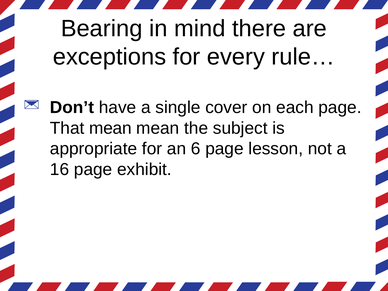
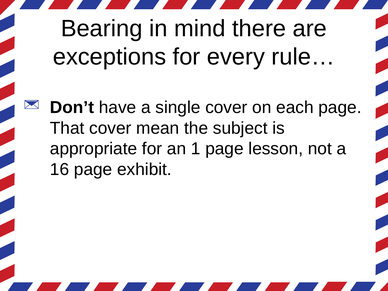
That mean: mean -> cover (110, 128)
6: 6 -> 1 (196, 149)
